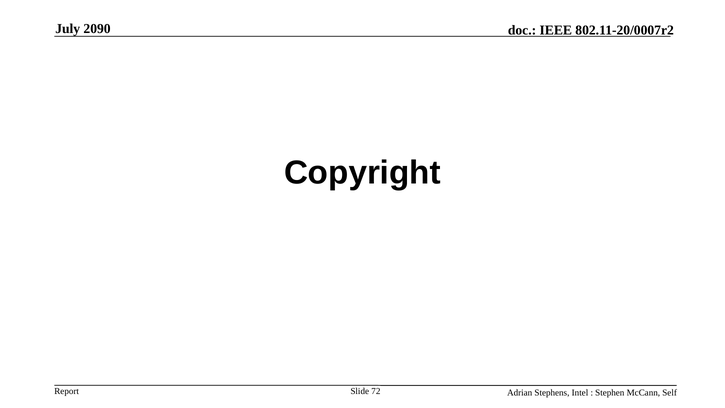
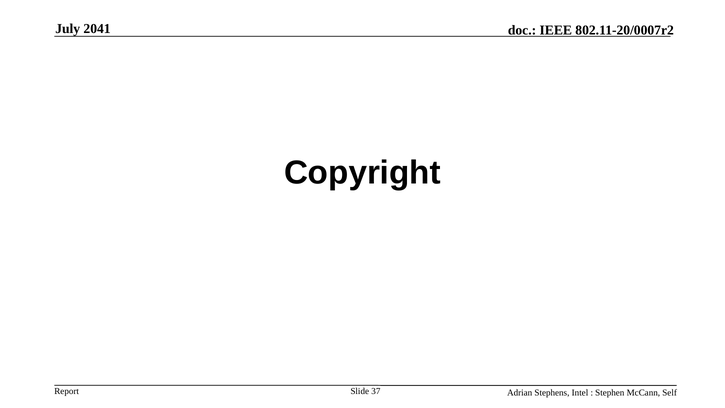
2090: 2090 -> 2041 (97, 29)
72: 72 -> 37 (376, 391)
